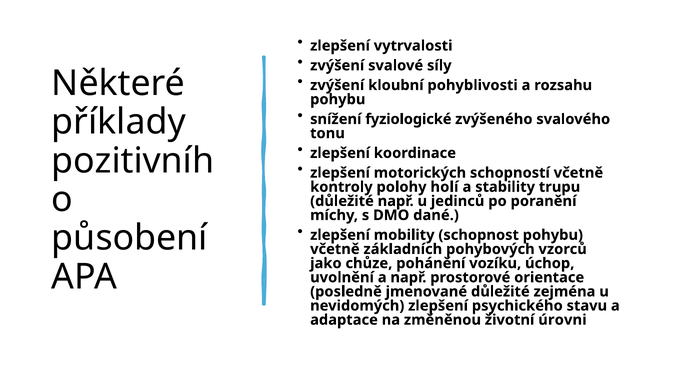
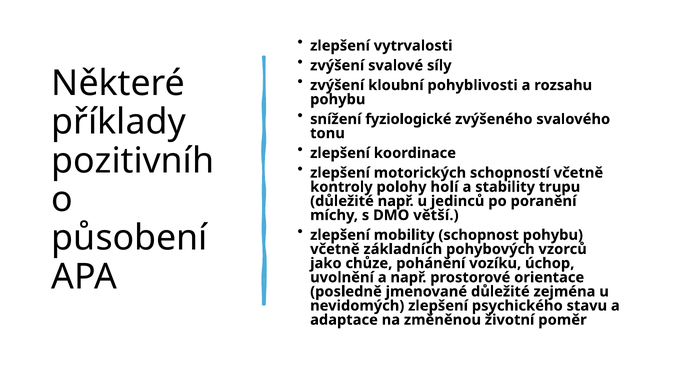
dané: dané -> větší (436, 215)
úrovni: úrovni -> poměr (562, 319)
